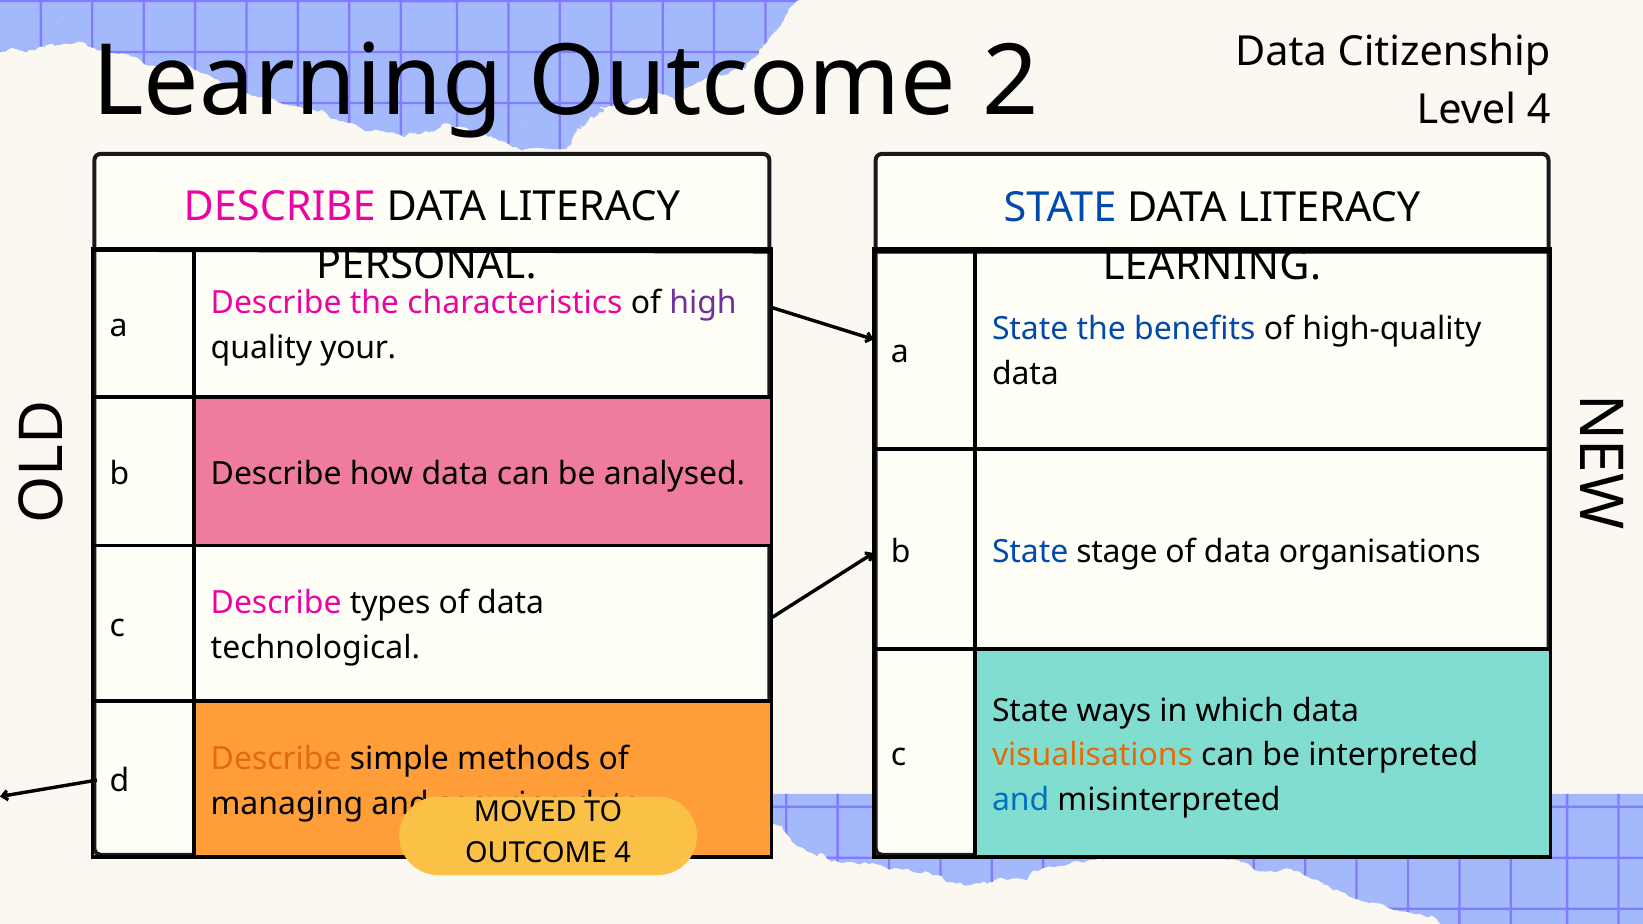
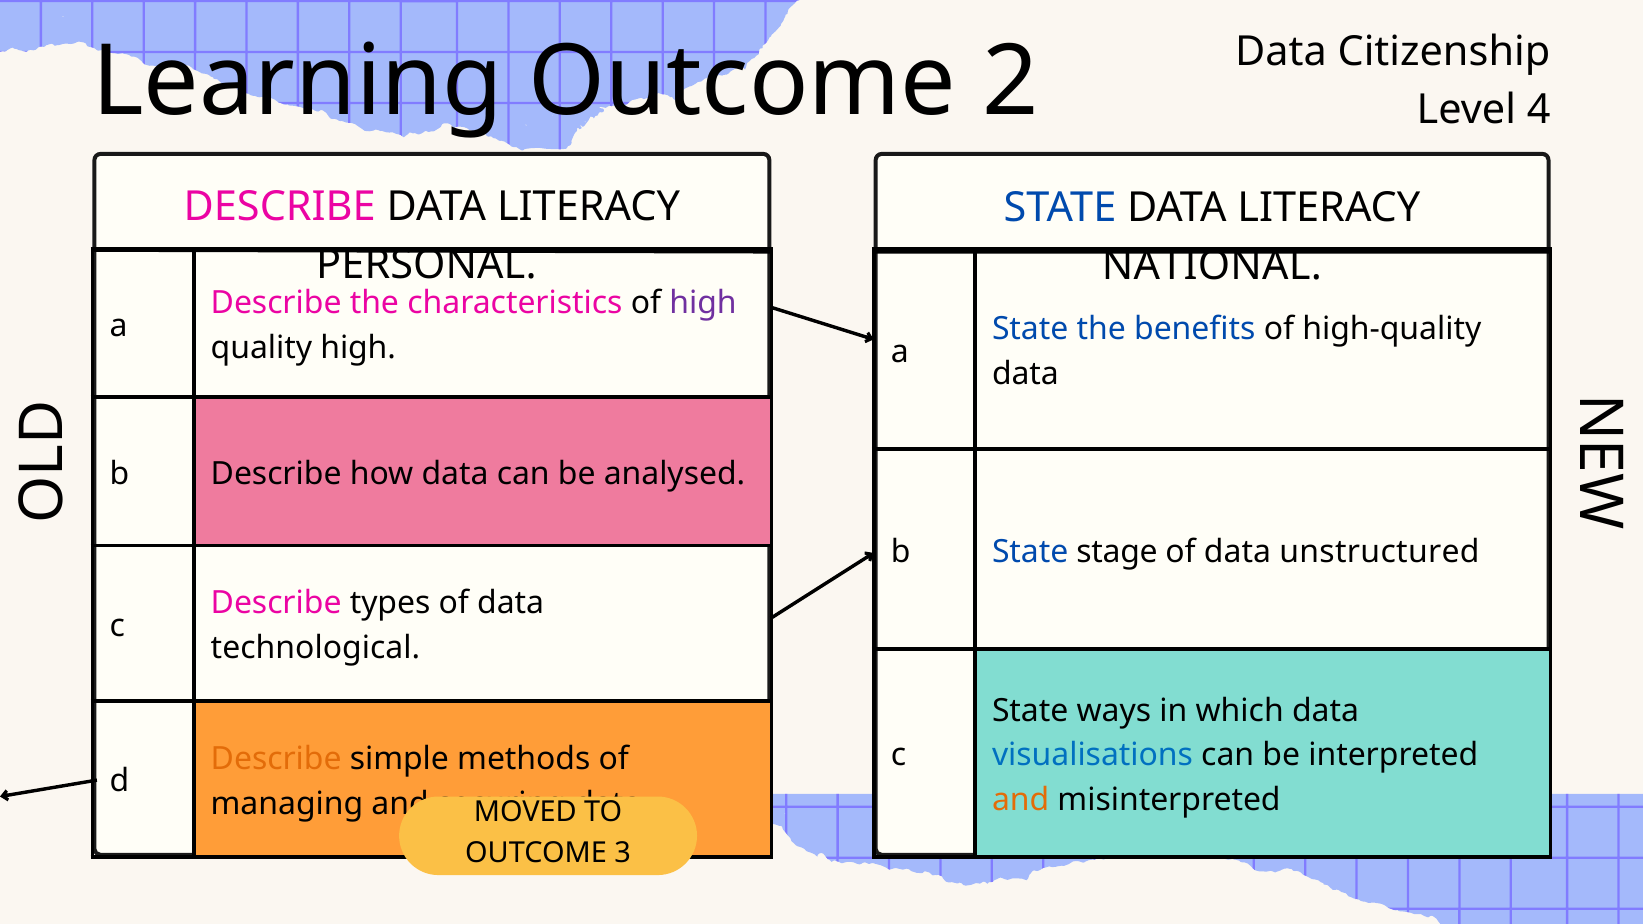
LEARNING: LEARNING -> NATIONAL (1212, 266)
quality your: your -> high (358, 348)
organisations: organisations -> unstructured (1379, 552)
visualisations colour: orange -> blue (1092, 756)
and colour: blue -> orange (1021, 800)
OUTCOME 4: 4 -> 3 (623, 853)
